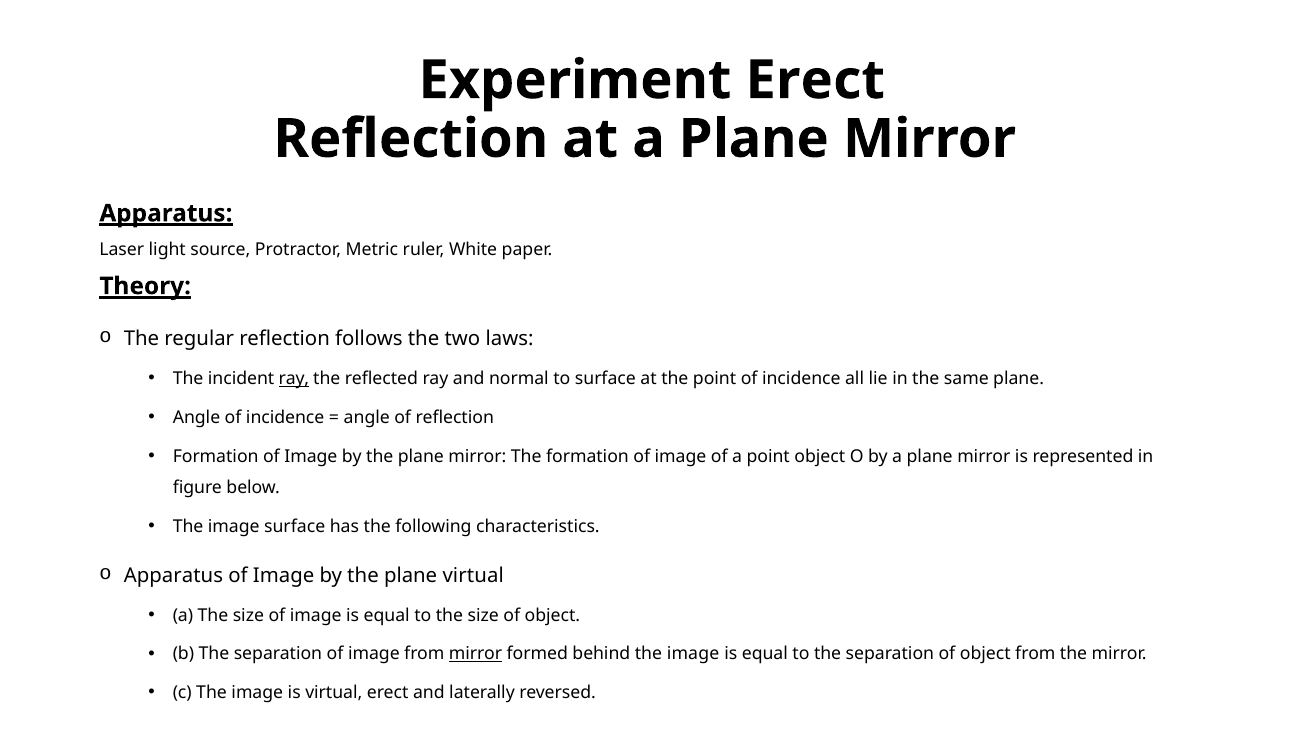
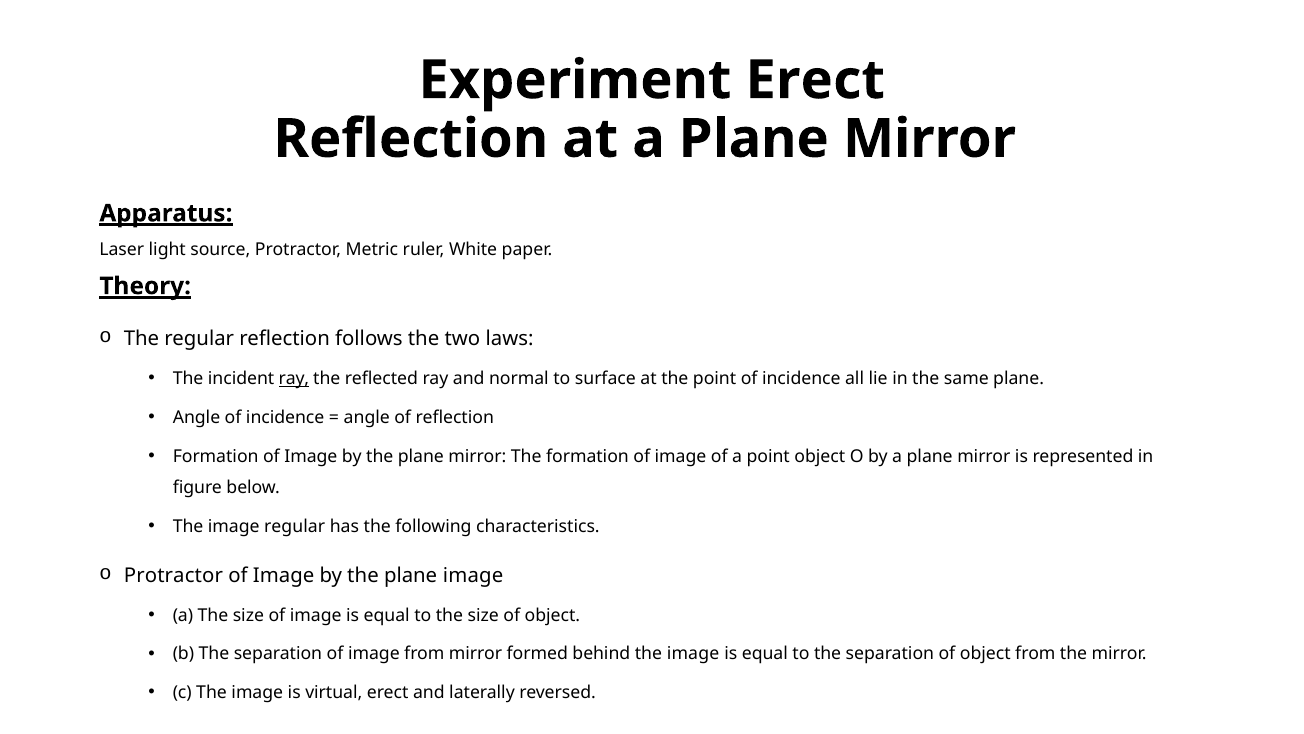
image surface: surface -> regular (295, 526)
o Apparatus: Apparatus -> Protractor (173, 575)
plane virtual: virtual -> image (473, 575)
mirror underline: present -> none (476, 654)
